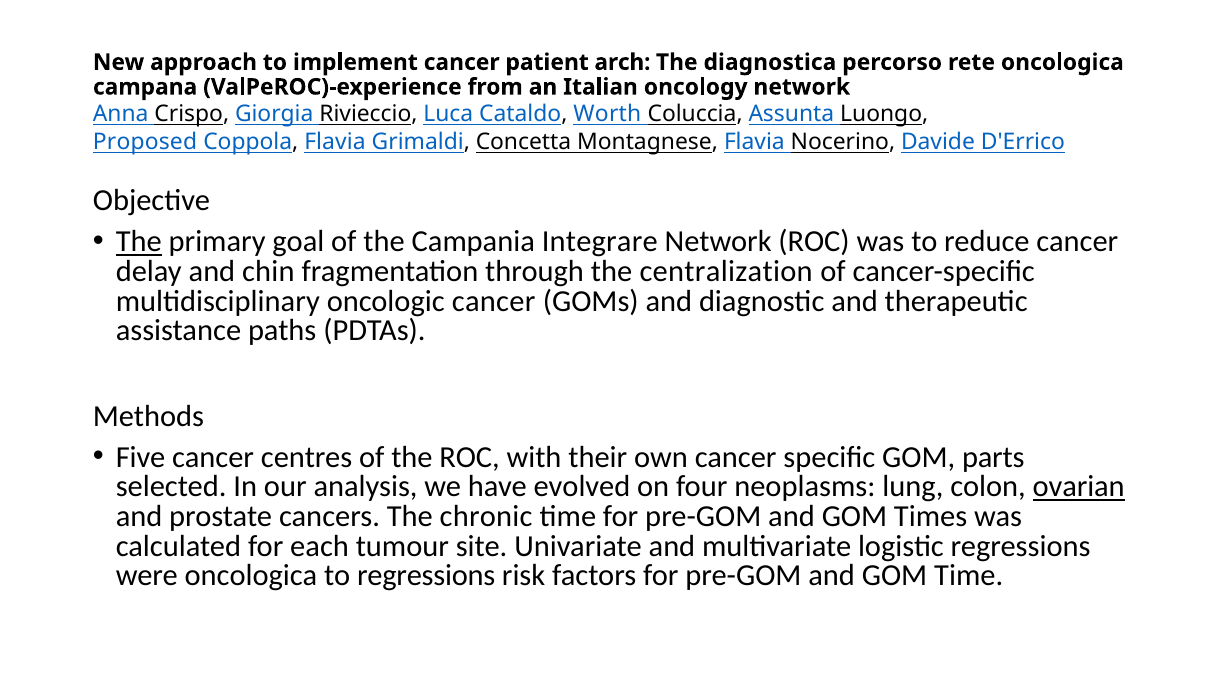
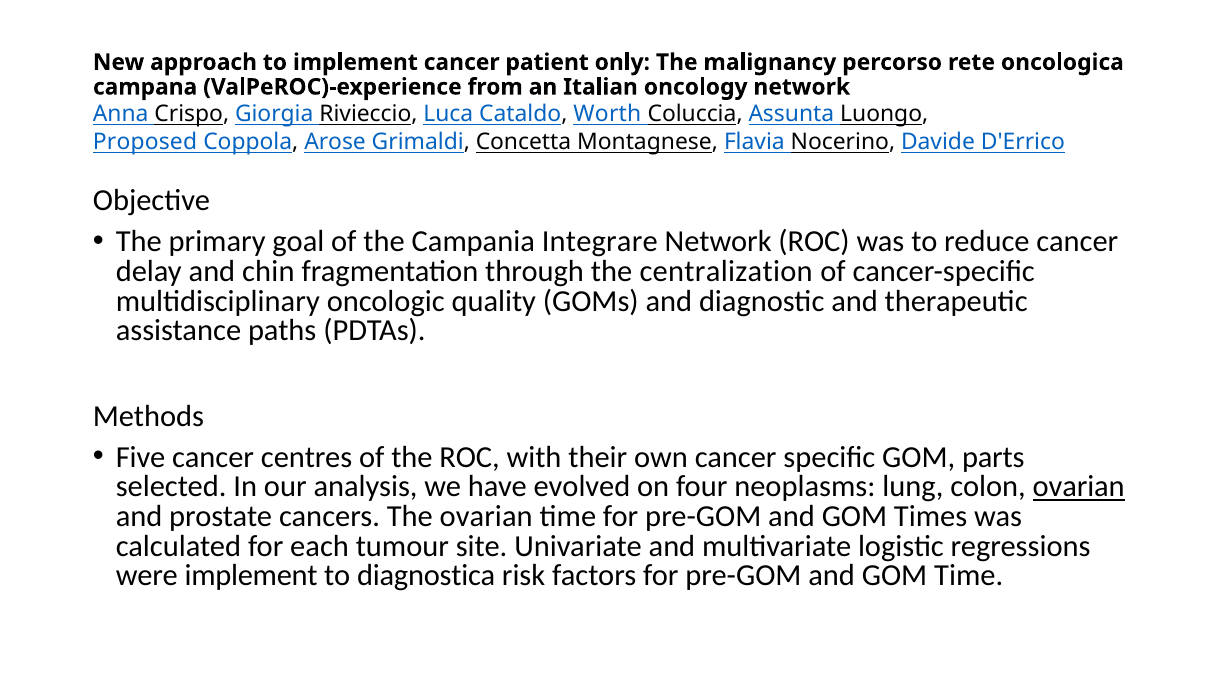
arch: arch -> only (622, 62)
diagnostica: diagnostica -> malignancy (770, 62)
Coppola Flavia: Flavia -> Arose (335, 142)
The underline: present -> none (139, 242)
oncologic cancer: cancer -> quality (494, 301)
The chronic: chronic -> ovarian (486, 516)
were oncologica: oncologica -> implement (251, 575)
to regressions: regressions -> diagnostica (426, 575)
